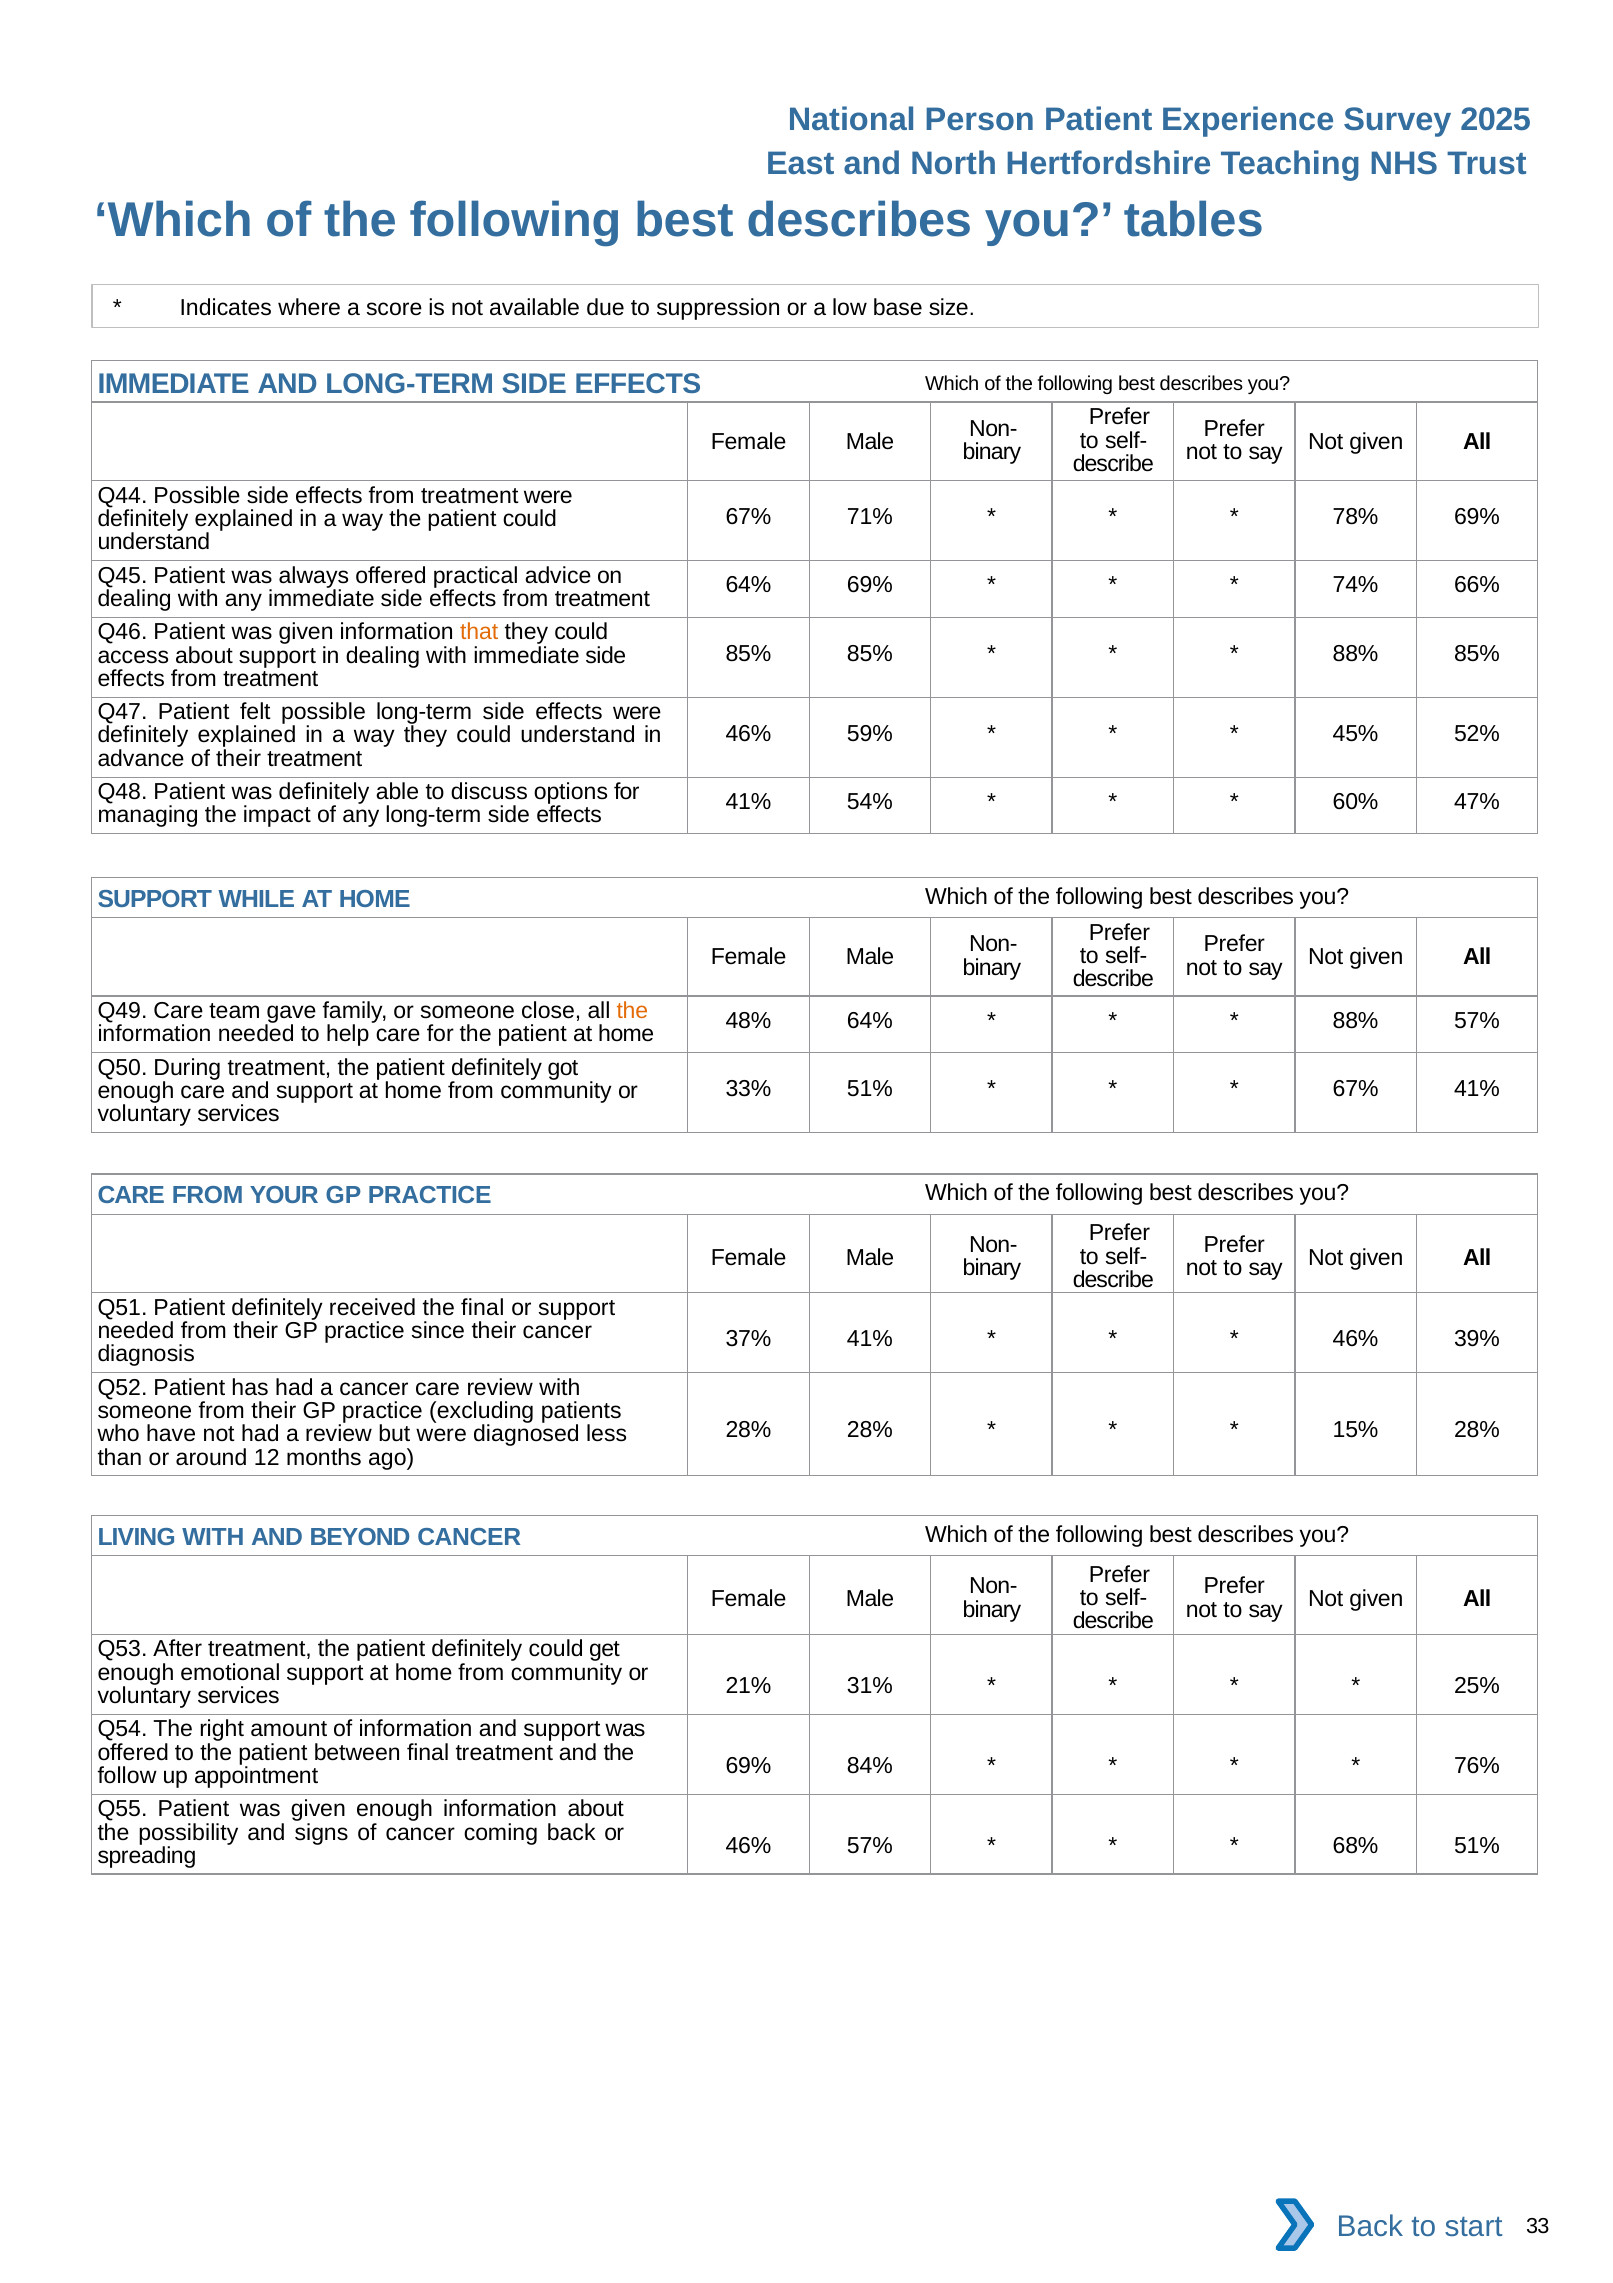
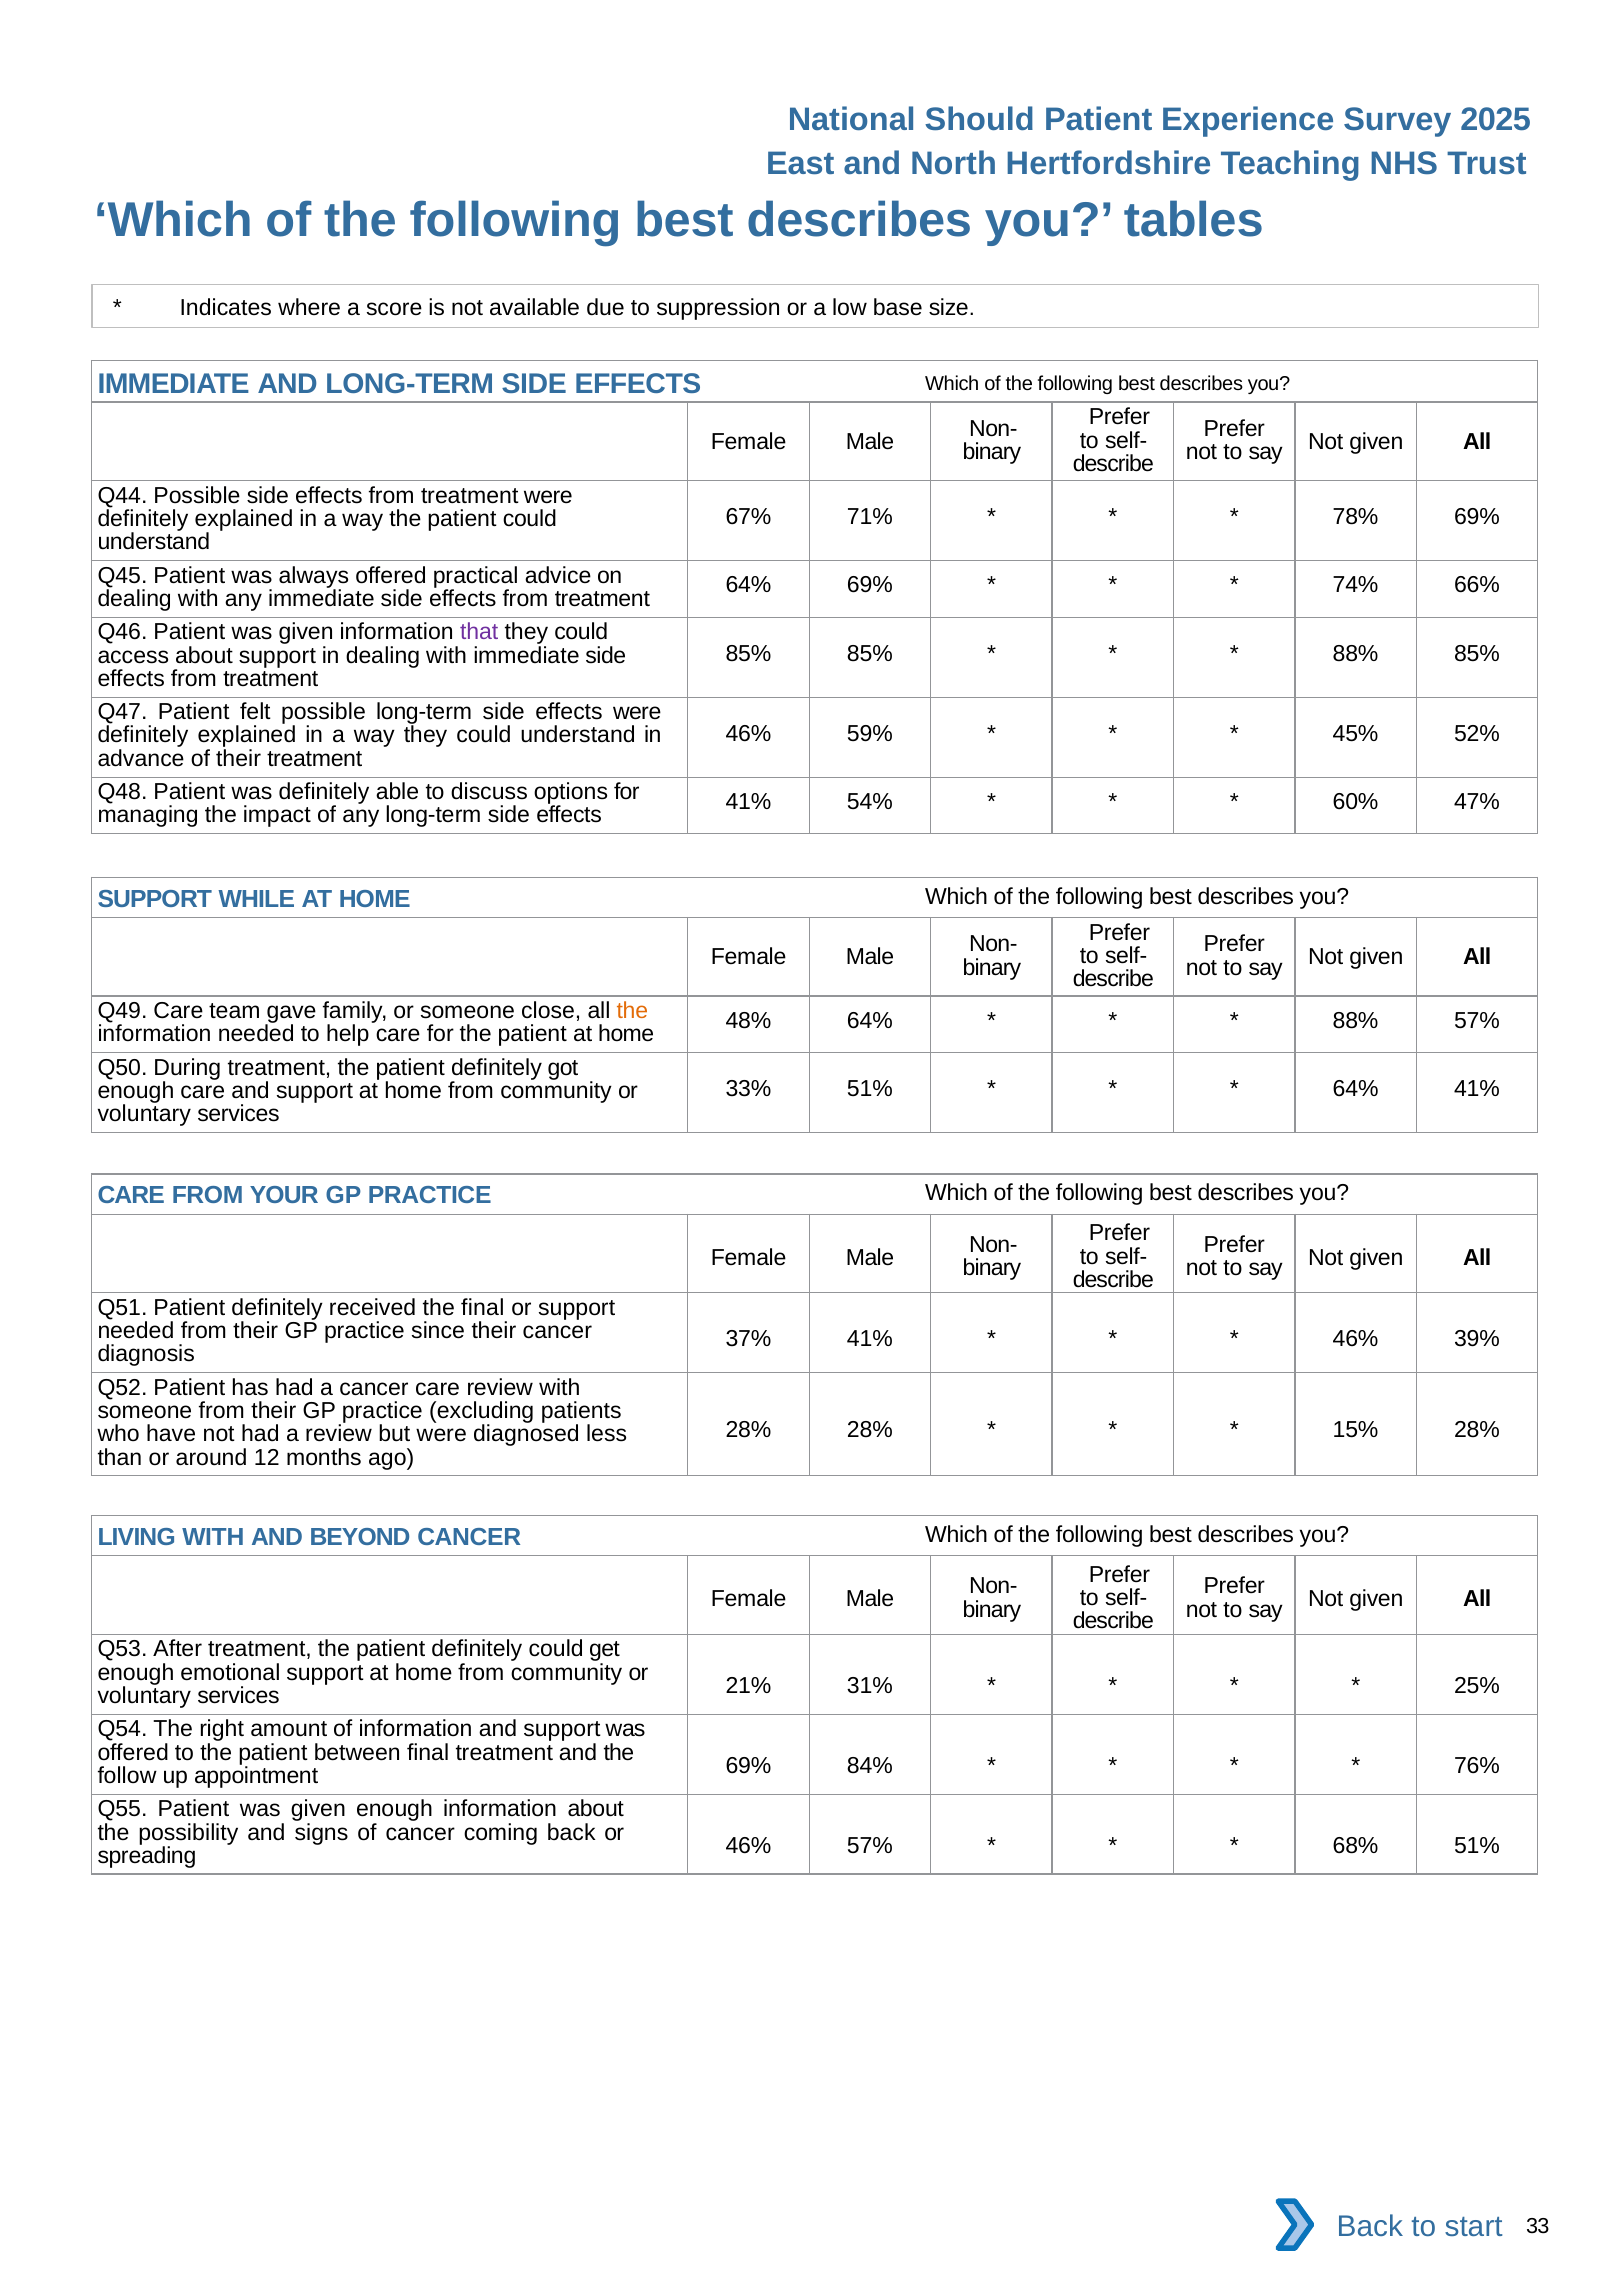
Person: Person -> Should (980, 120)
that colour: orange -> purple (479, 632)
67%: 67% -> 64% (1356, 1089)
